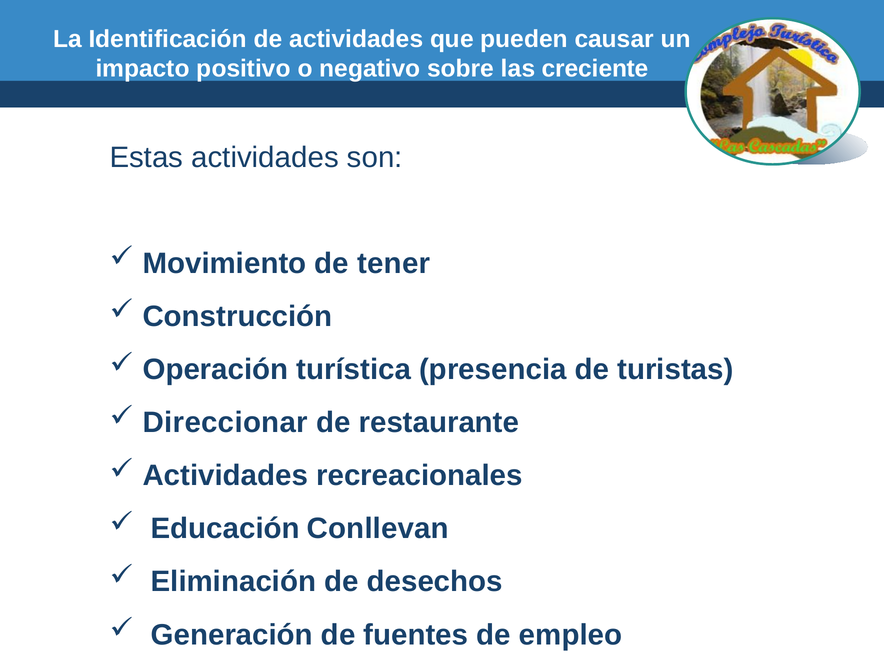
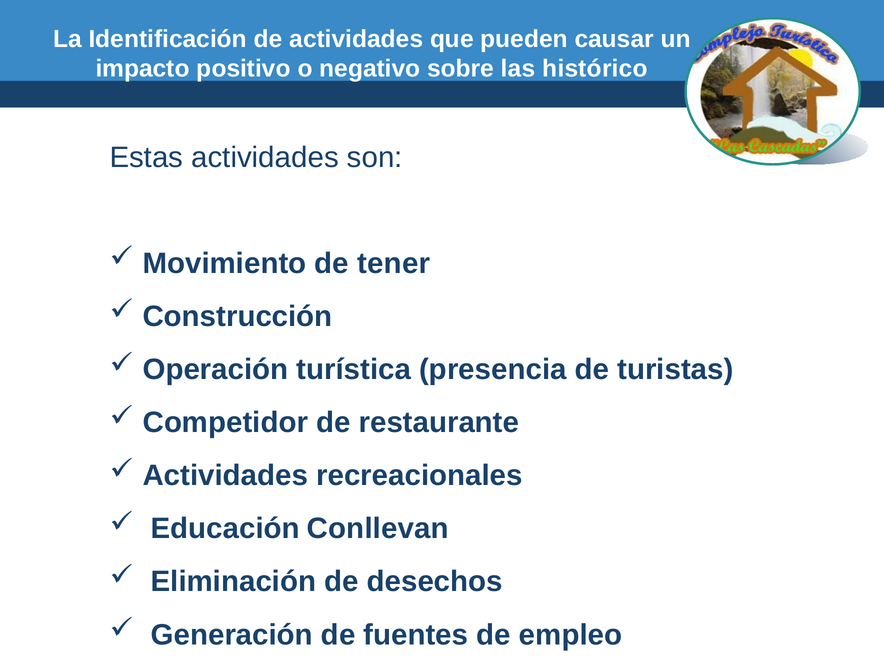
creciente: creciente -> histórico (595, 68)
Direccionar: Direccionar -> Competidor (225, 423)
